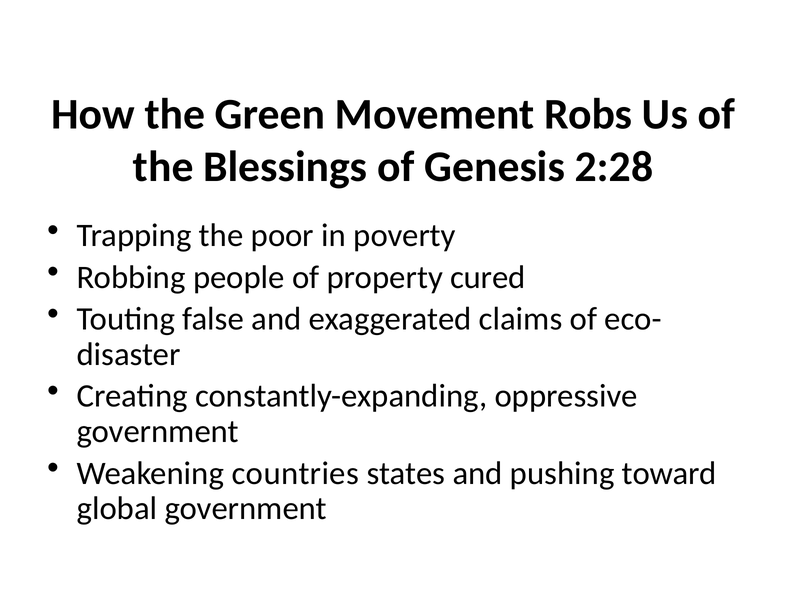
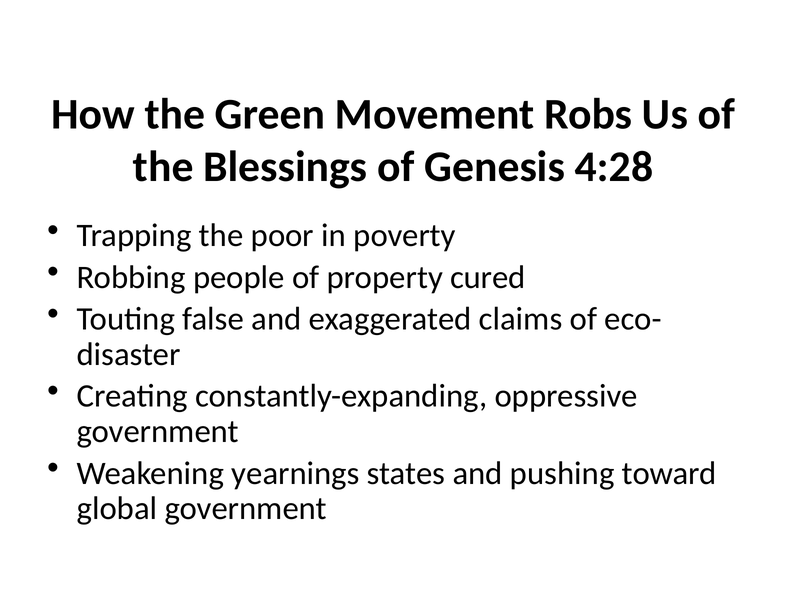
2:28: 2:28 -> 4:28 (614, 167)
countries: countries -> yearnings (296, 473)
